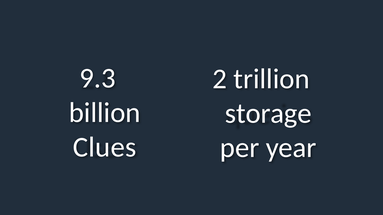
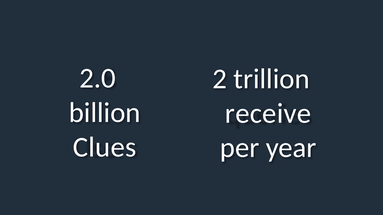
9.3: 9.3 -> 2.0 (98, 78)
storage: storage -> receive (268, 114)
